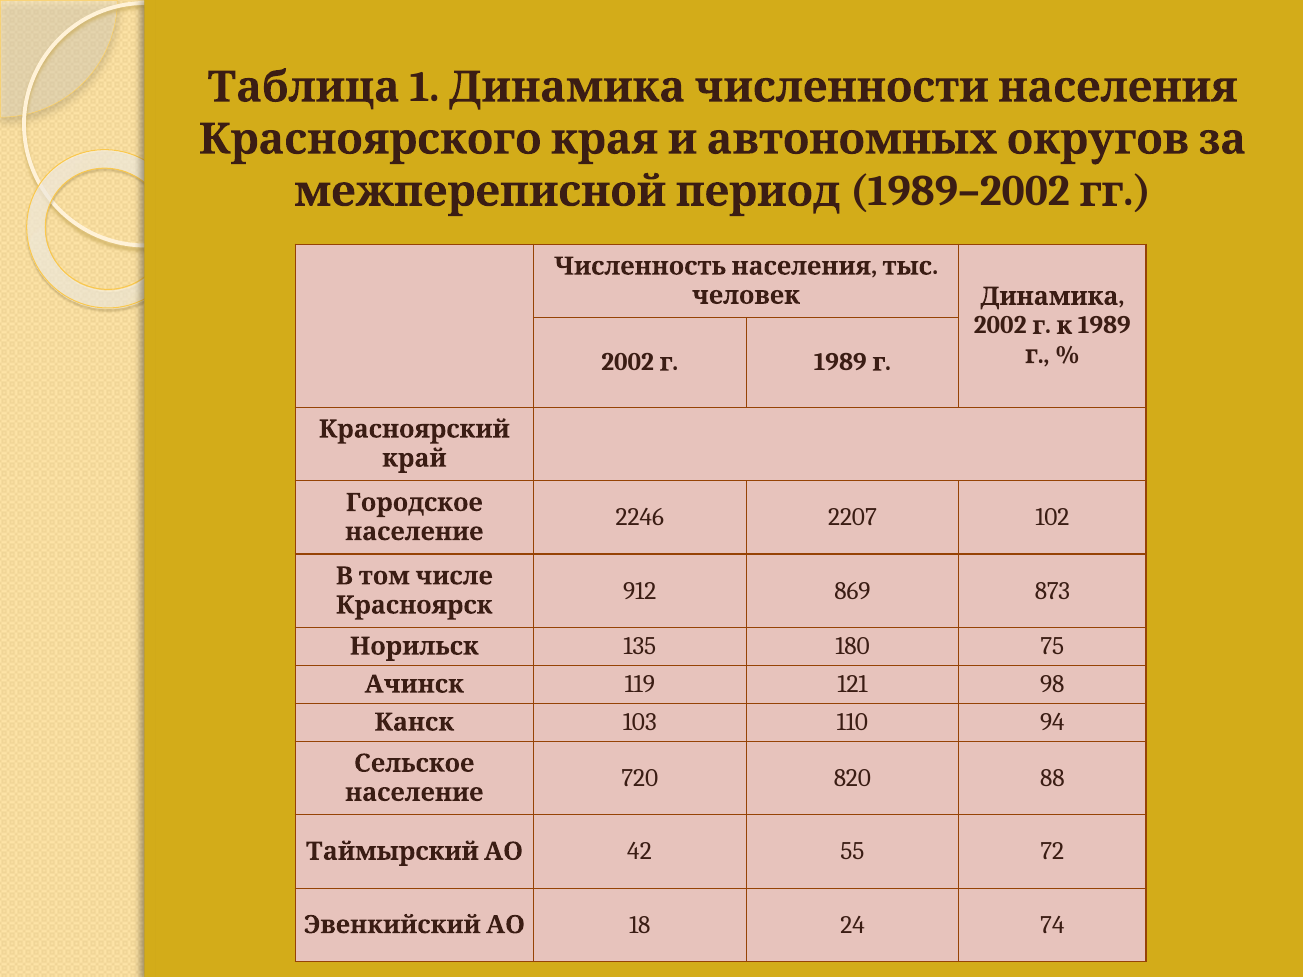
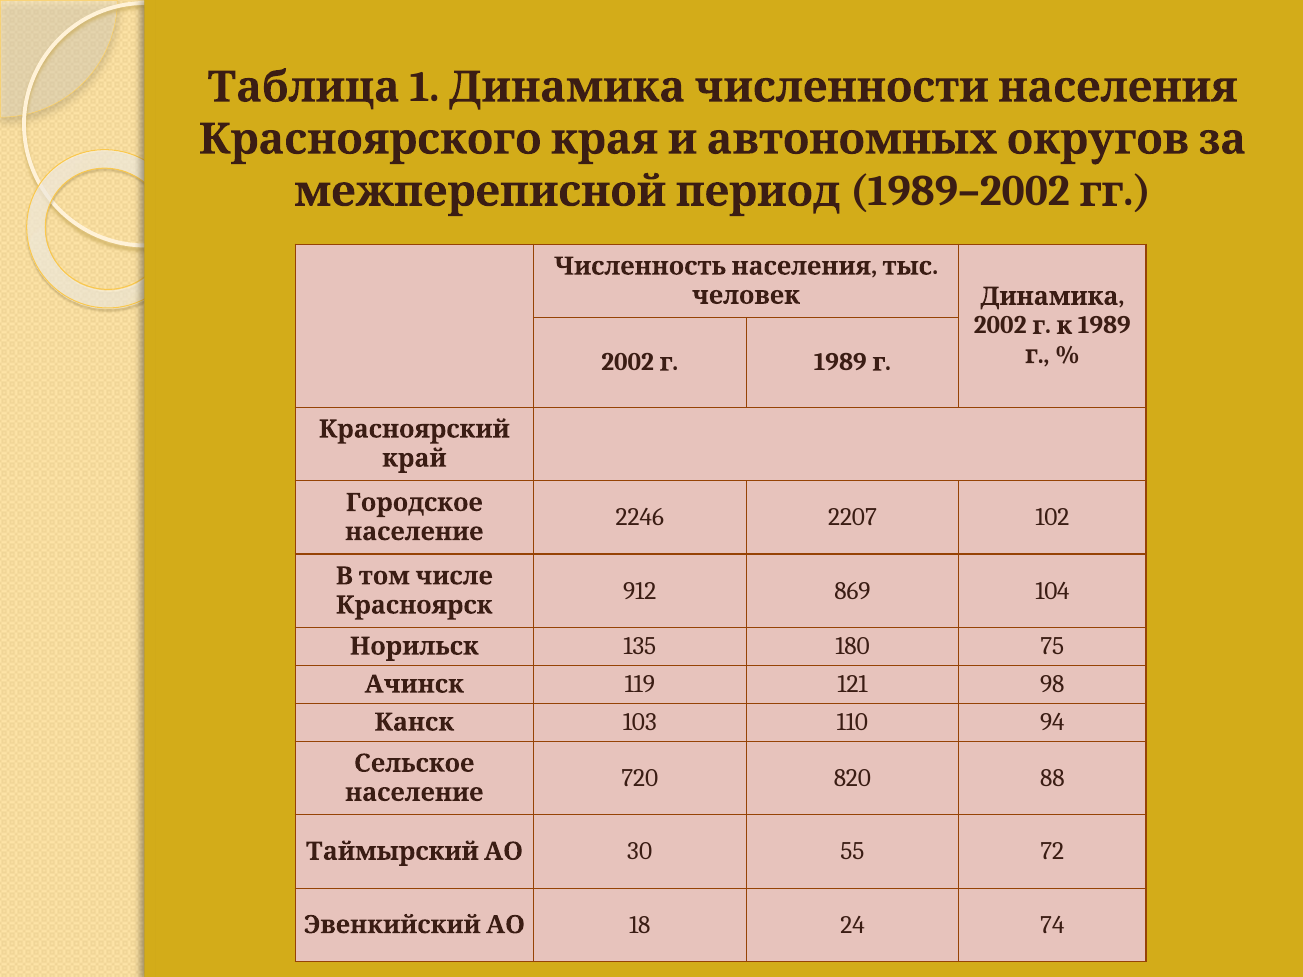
873: 873 -> 104 (1052, 591)
42: 42 -> 30 (640, 852)
